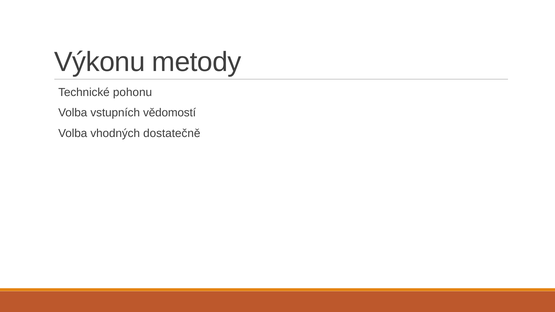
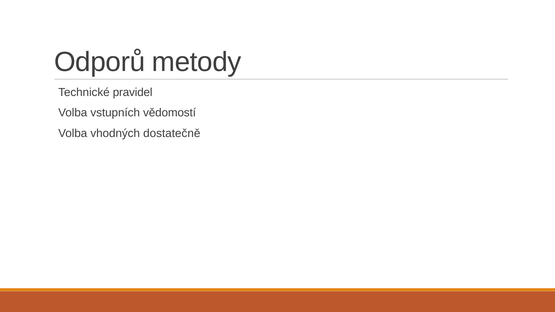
Výkonu: Výkonu -> Odporů (100, 62)
pohonu: pohonu -> pravidel (133, 92)
